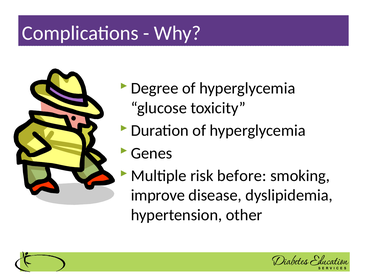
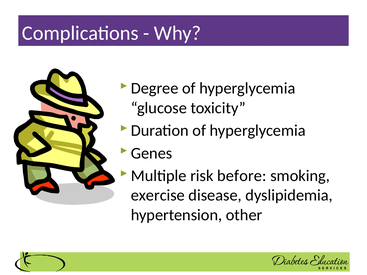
improve: improve -> exercise (158, 196)
